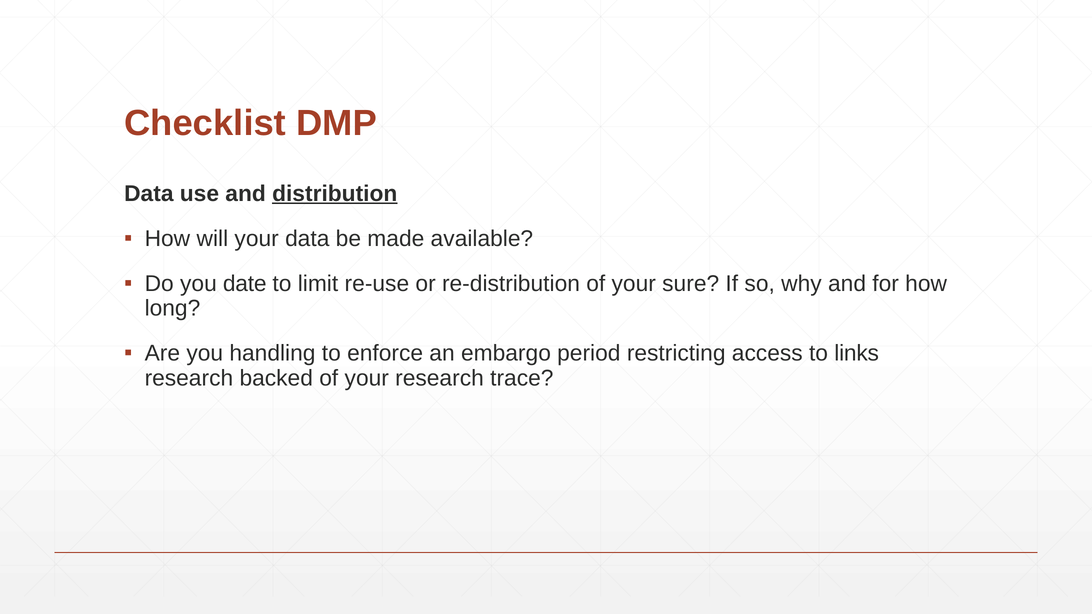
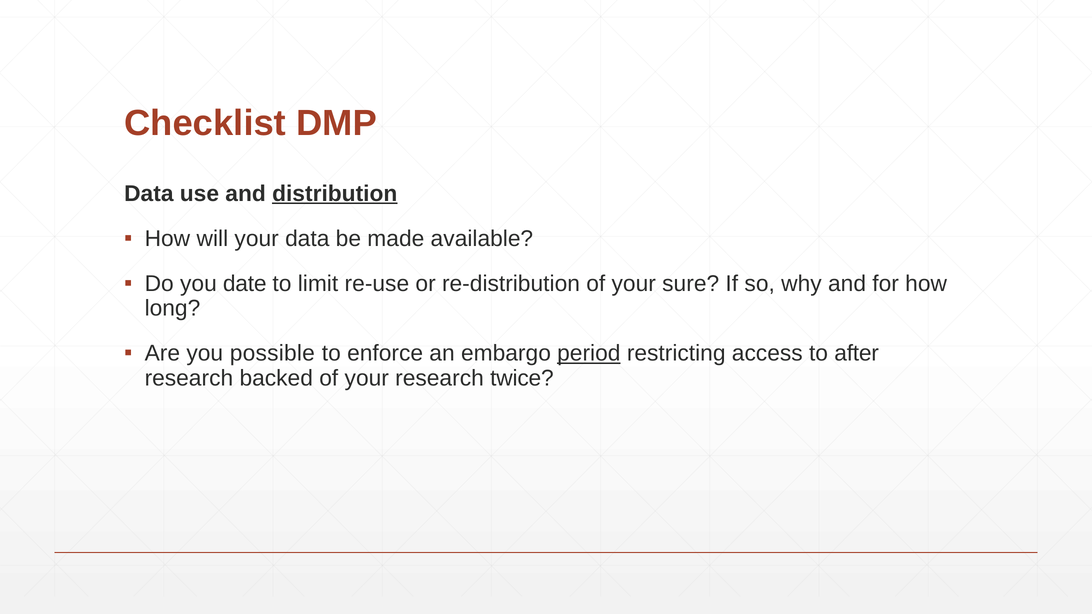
handling: handling -> possible (272, 354)
period underline: none -> present (589, 354)
links: links -> after (857, 354)
trace: trace -> twice (522, 378)
